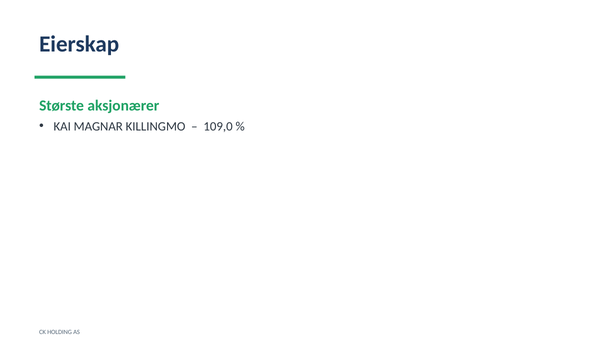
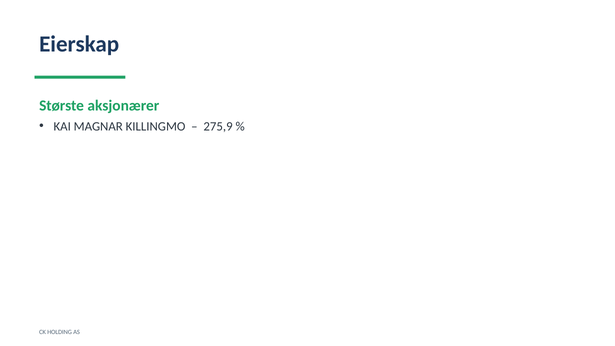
109,0: 109,0 -> 275,9 (218, 126)
